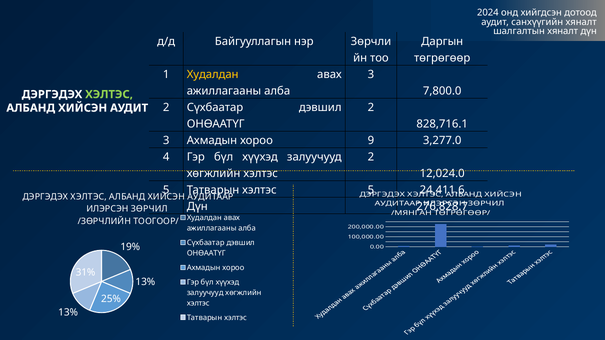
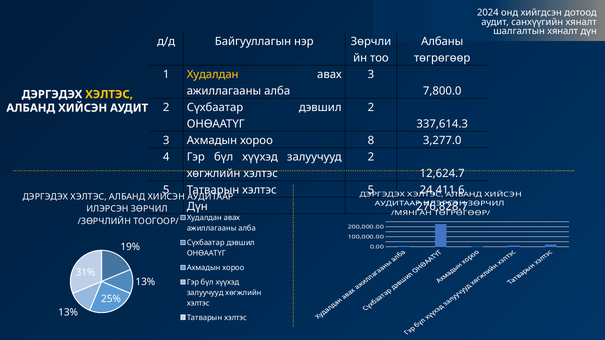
Даргын: Даргын -> Албаны (442, 42)
ХЭЛТЭС colour: light green -> yellow (109, 94)
828,716.1: 828,716.1 -> 337,614.3 (442, 124)
9: 9 -> 8 (371, 141)
12,024.0: 12,024.0 -> 12,624.7 (442, 174)
